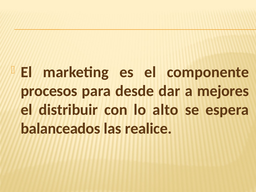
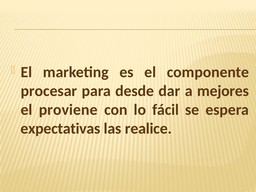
procesos: procesos -> procesar (49, 91)
distribuir: distribuir -> proviene (68, 110)
alto: alto -> fácil (166, 110)
balanceados: balanceados -> expectativas (60, 128)
